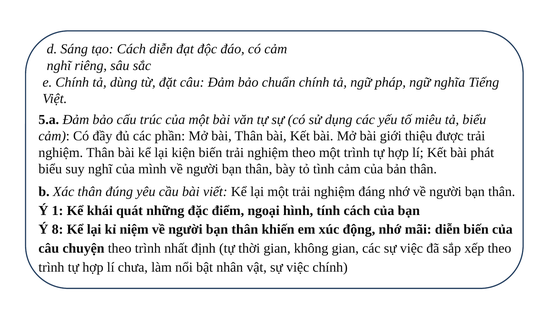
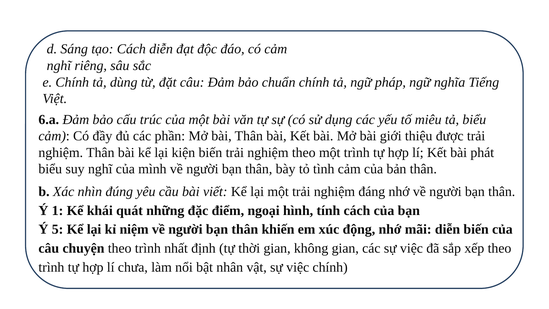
5.a: 5.a -> 6.a (49, 120)
Xác thân: thân -> nhìn (90, 191)
8: 8 -> 5 (58, 229)
